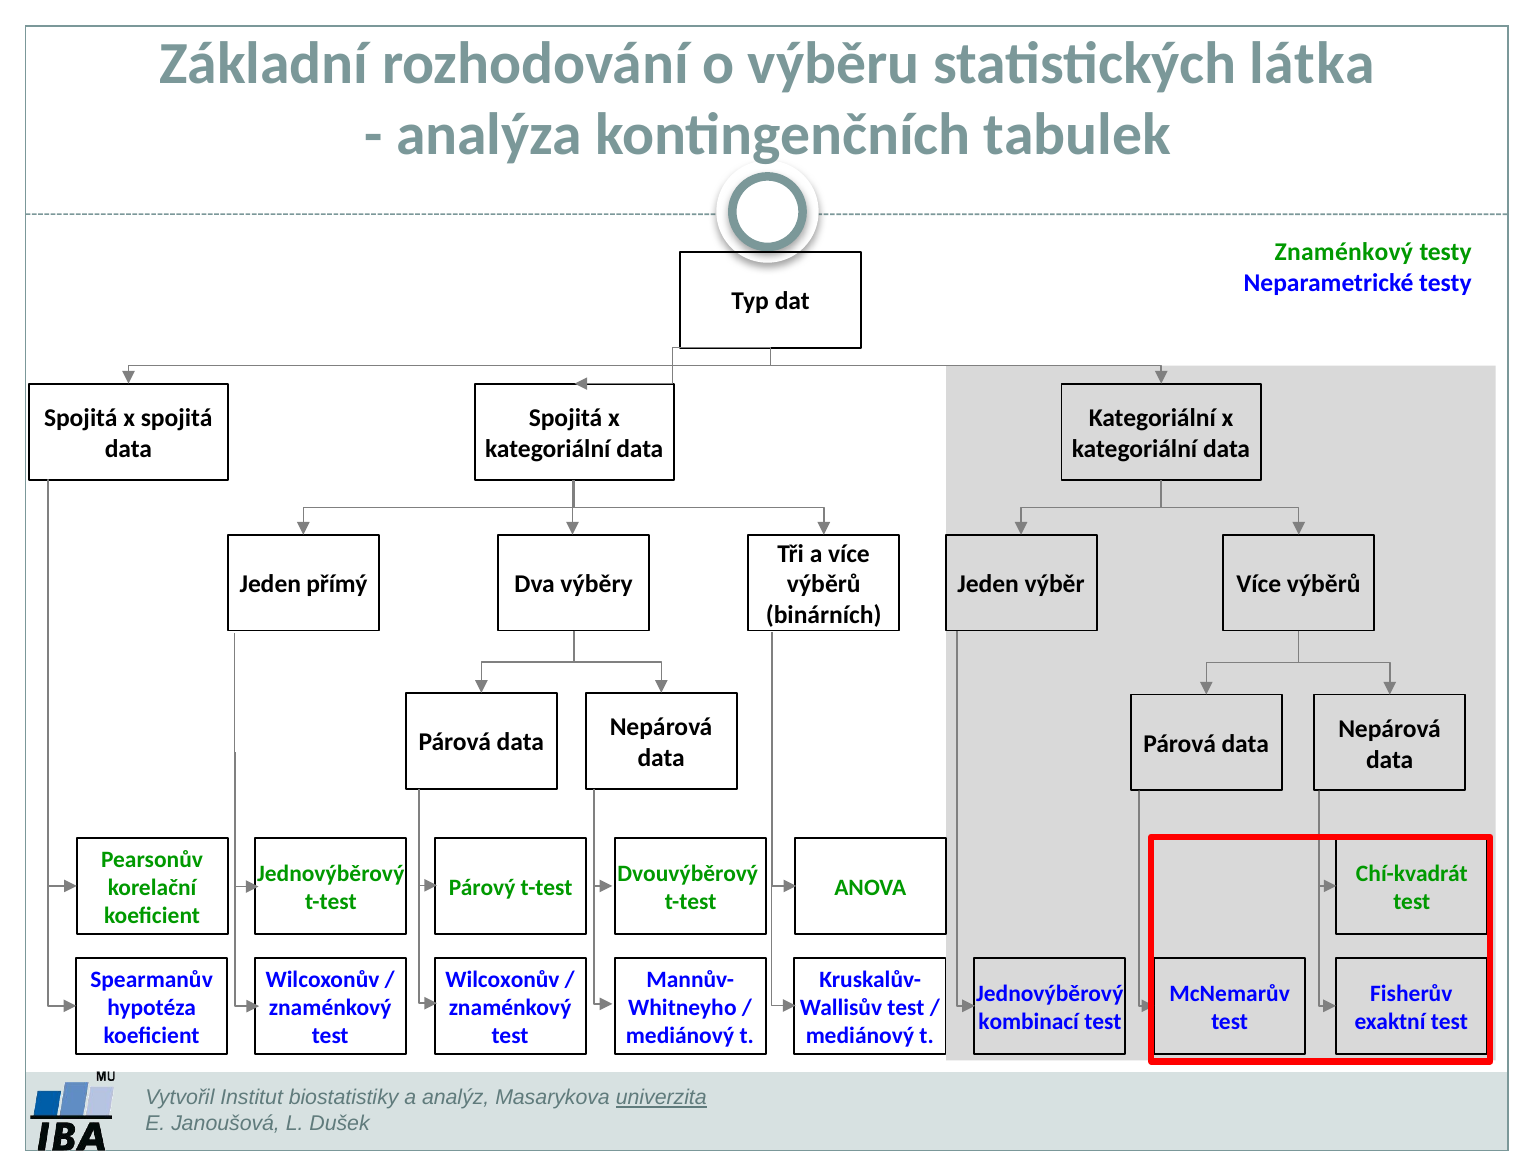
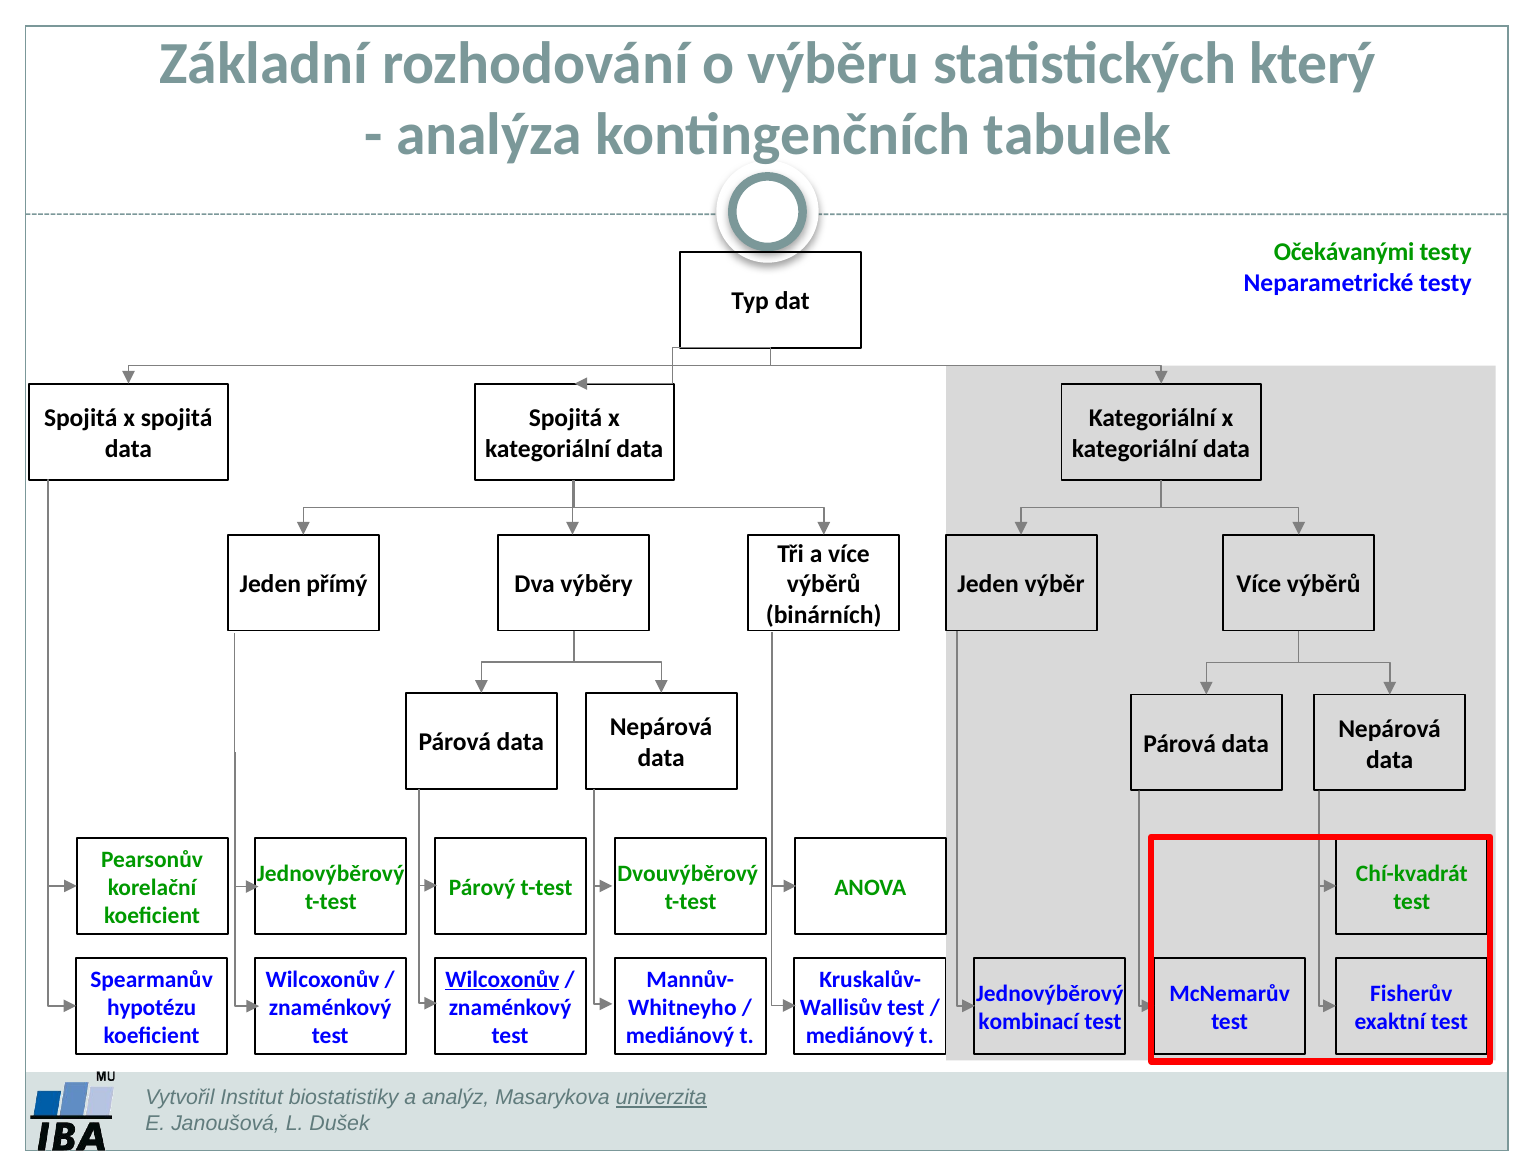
látka: látka -> který (1313, 63)
Znaménkový: Znaménkový -> Očekávanými (1344, 252)
Wilcoxonův underline: none -> present (502, 979)
hypotéza: hypotéza -> hypotézu (152, 1008)
